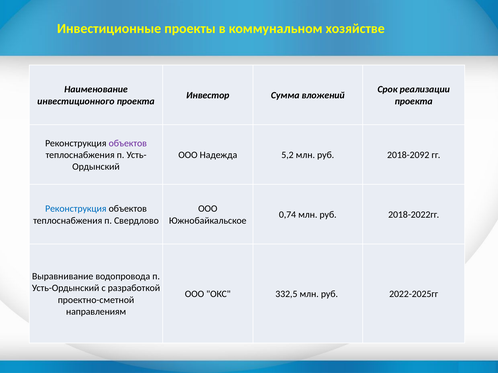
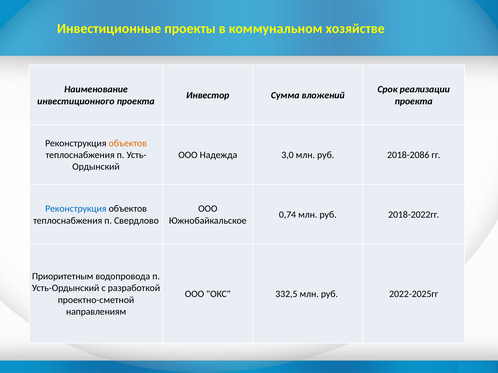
объектов colour: purple -> orange (128, 143)
5,2: 5,2 -> 3,0 (287, 155)
2018-2092: 2018-2092 -> 2018-2086 (408, 155)
Выравнивание: Выравнивание -> Приоритетным (63, 277)
